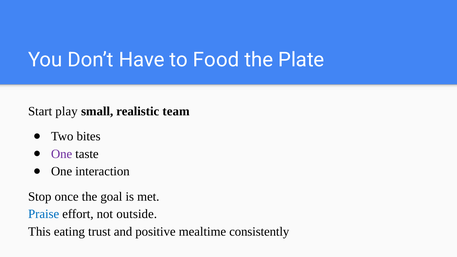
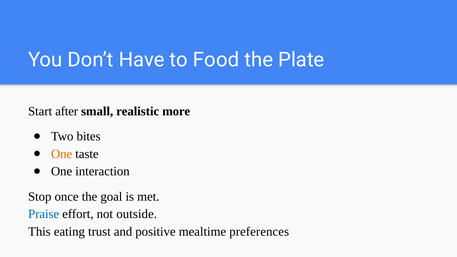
play: play -> after (67, 111)
team: team -> more (176, 111)
One colour: purple -> orange (62, 154)
consistently: consistently -> preferences (259, 232)
